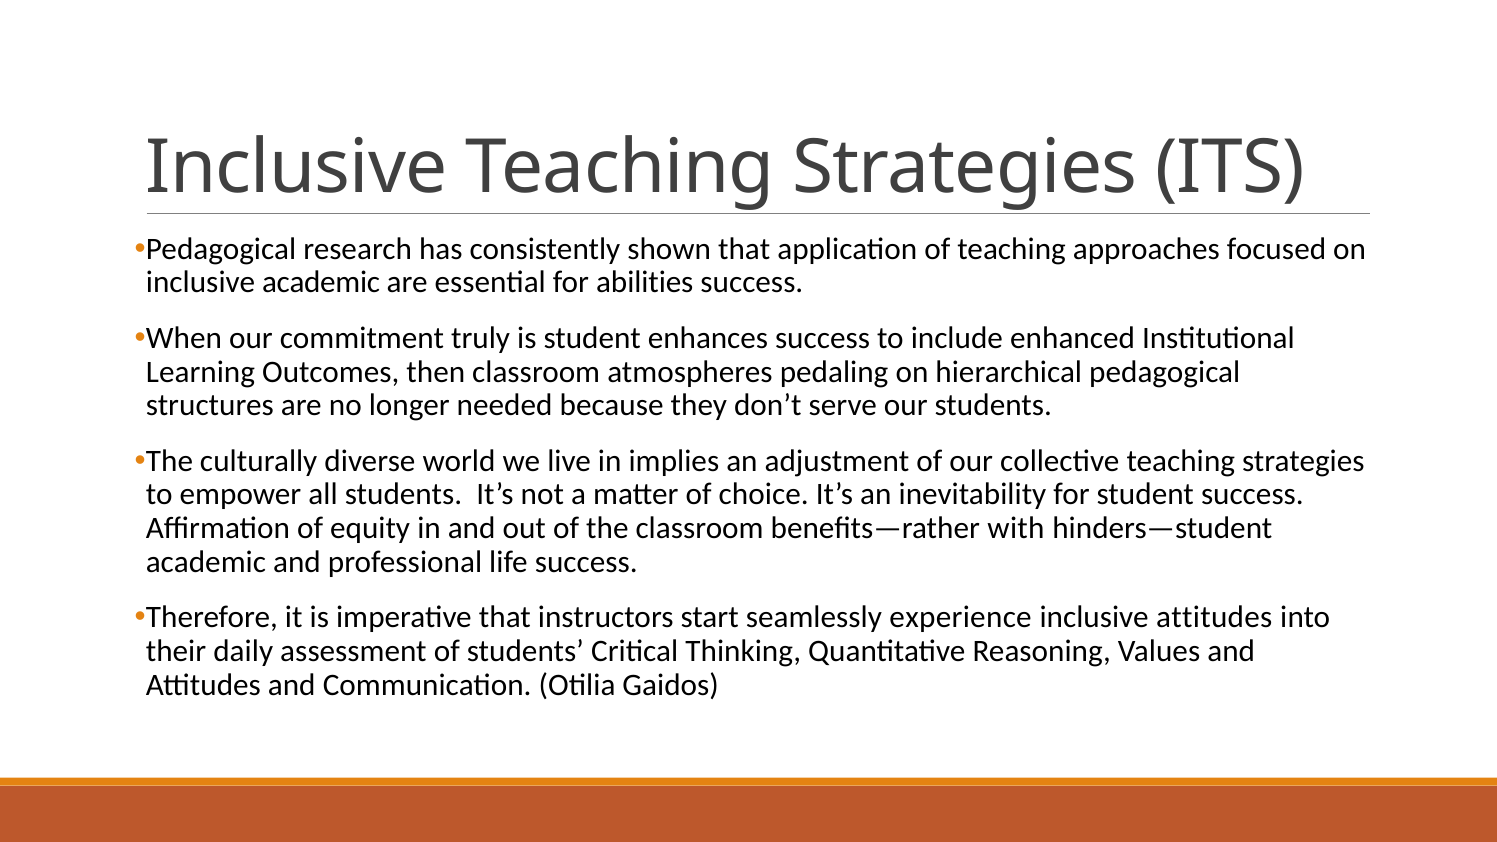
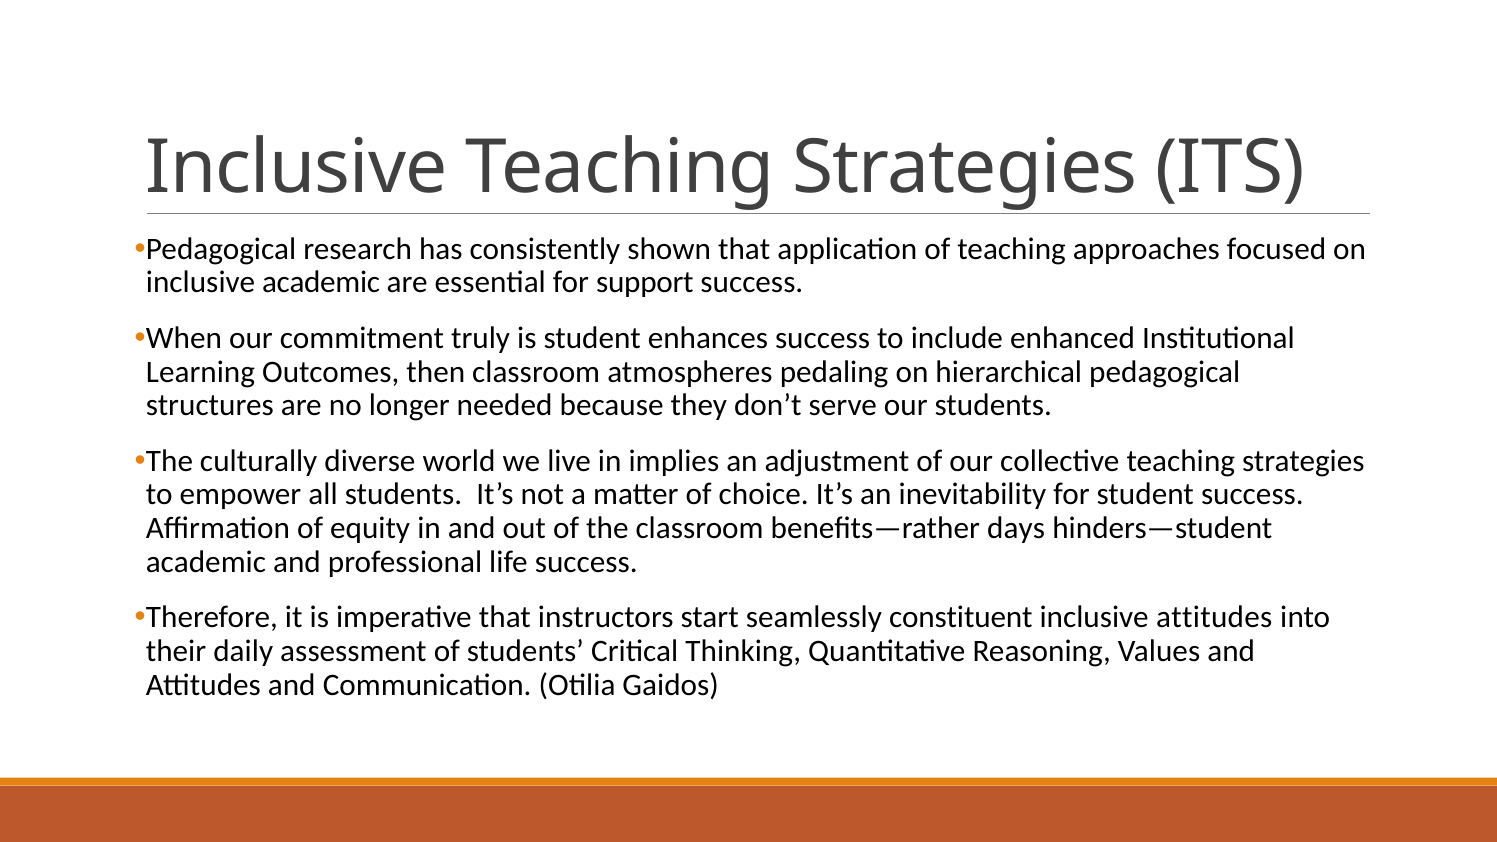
abilities: abilities -> support (645, 283)
with: with -> days (1016, 528)
experience: experience -> constituent (961, 618)
